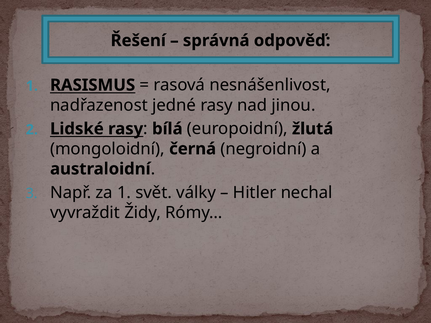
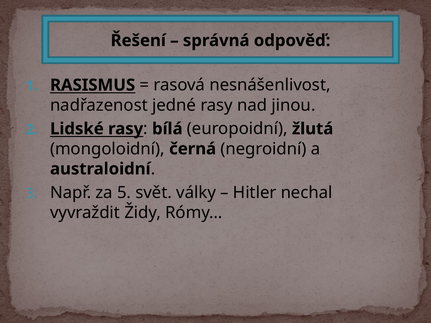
za 1: 1 -> 5 (124, 193)
